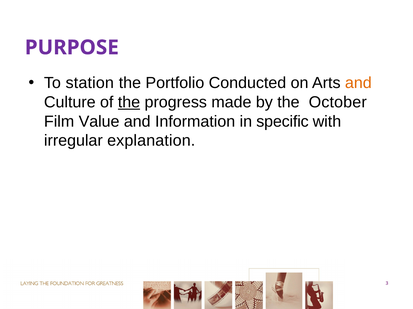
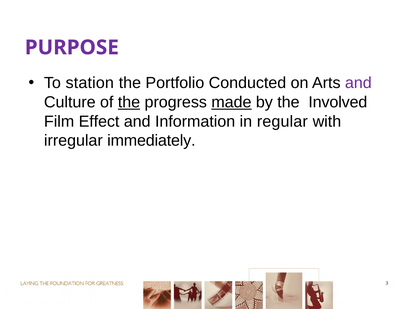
and colour: orange -> purple (358, 83)
made underline: none -> present (231, 102)
October: October -> Involved (338, 102)
Value: Value -> Effect (99, 122)
specific: specific -> regular (282, 122)
explanation: explanation -> immediately (151, 141)
